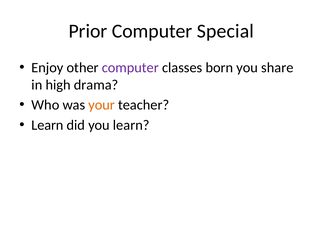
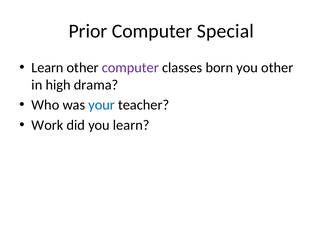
Enjoy: Enjoy -> Learn (47, 68)
you share: share -> other (277, 68)
your colour: orange -> blue (102, 105)
Learn: Learn -> Work (47, 125)
